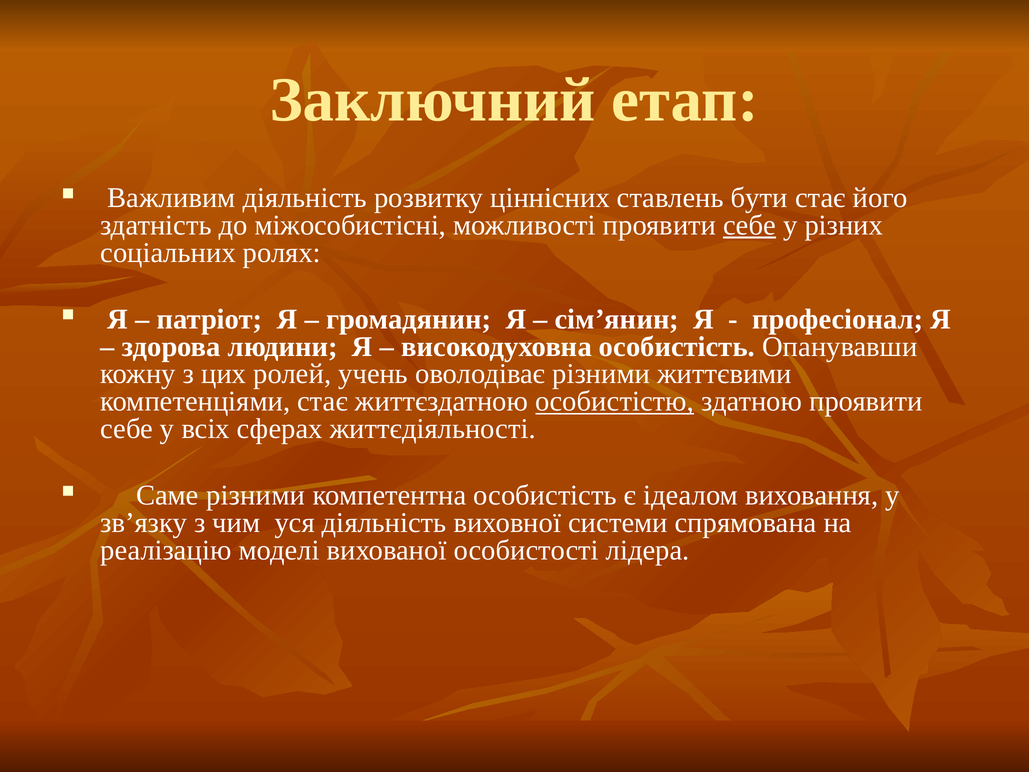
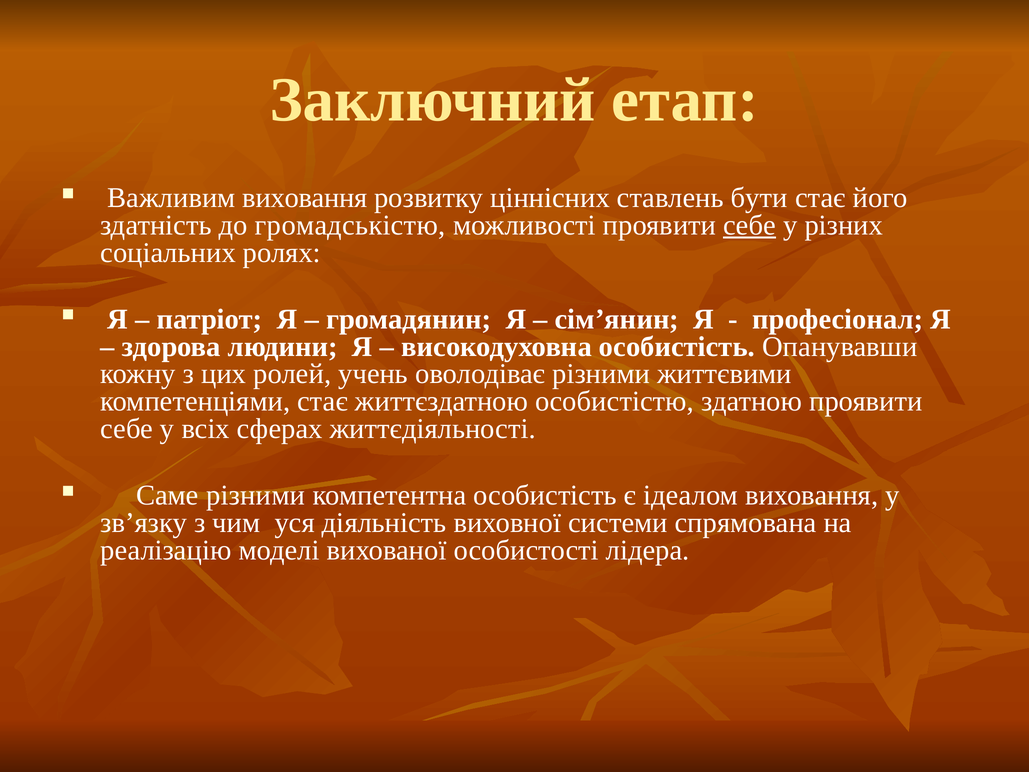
Важливим діяльність: діяльність -> виховання (305, 198)
міжособистісні: міжособистісні -> громадськістю (350, 225)
особистістю underline: present -> none (615, 401)
